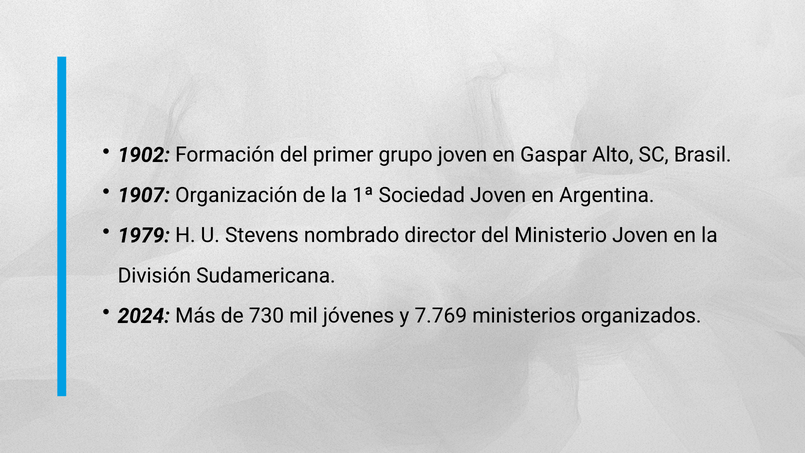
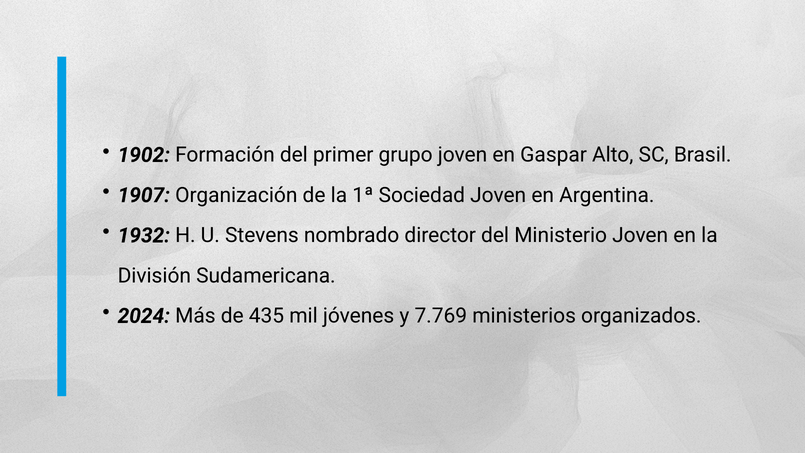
1979: 1979 -> 1932 (144, 235)
730: 730 -> 435 (266, 316)
